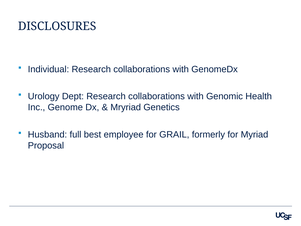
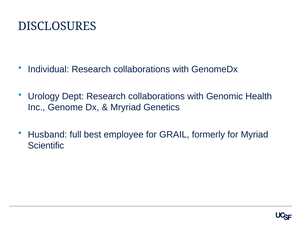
Proposal: Proposal -> Scientific (46, 145)
